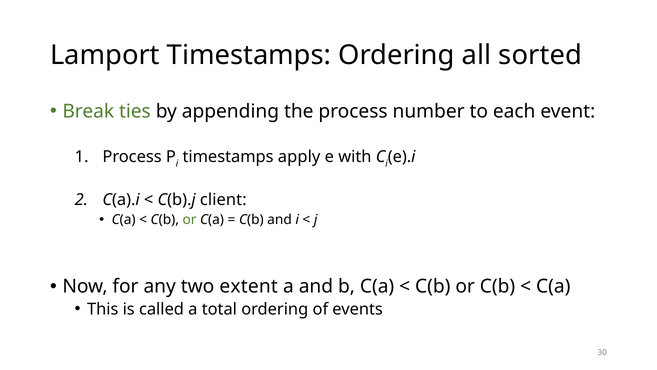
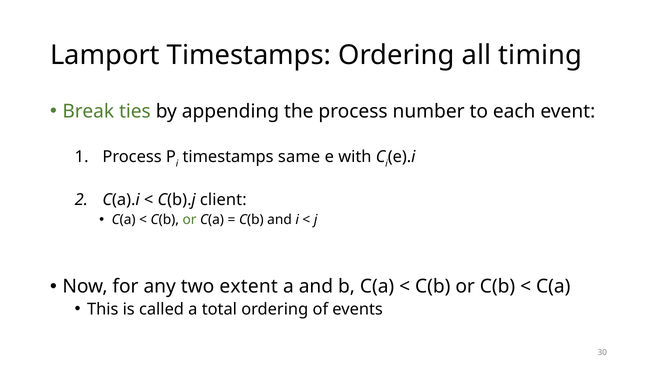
sorted: sorted -> timing (540, 55)
apply: apply -> same (299, 157)
